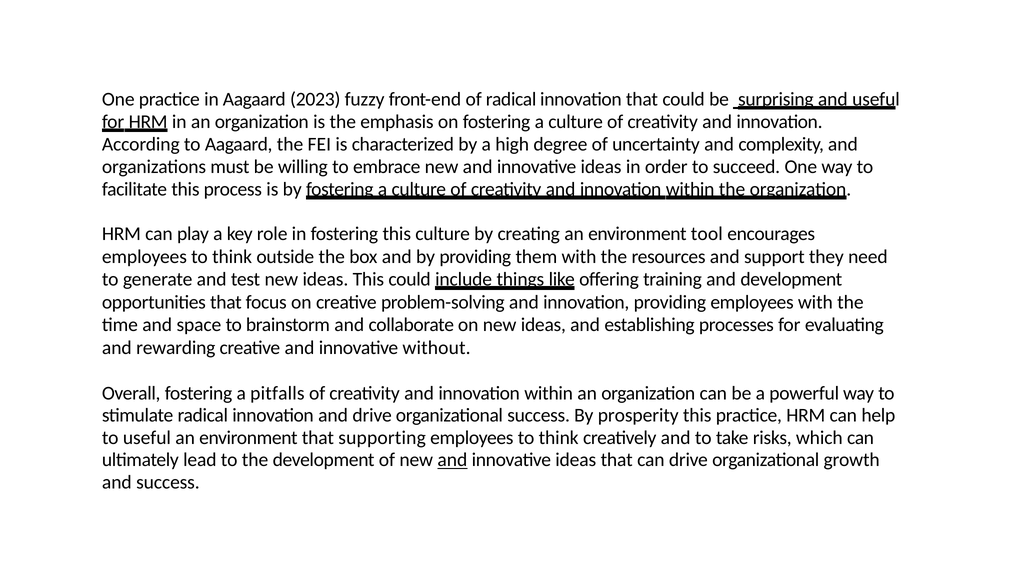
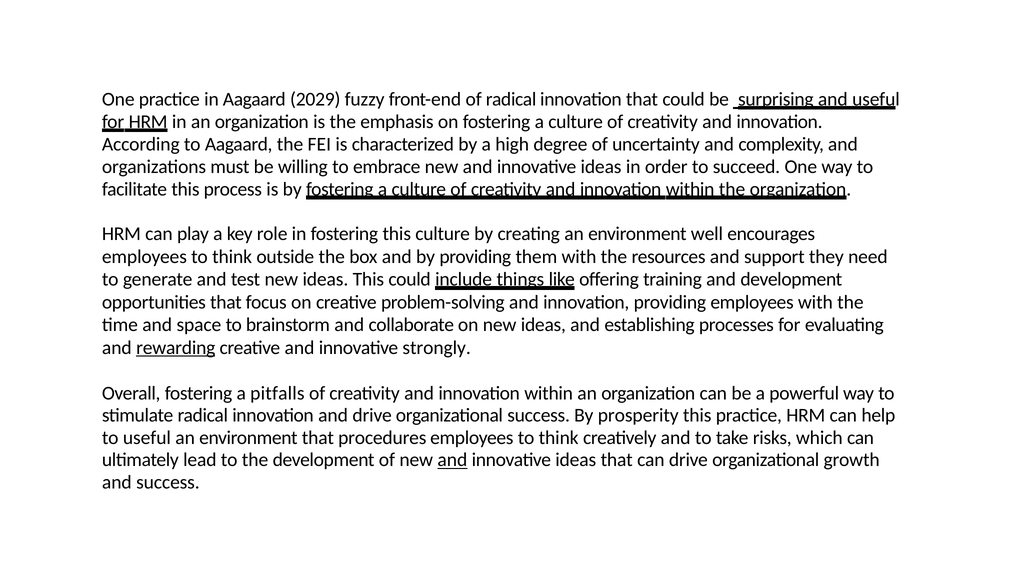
2023: 2023 -> 2029 (315, 99)
tool: tool -> well (707, 234)
rewarding underline: none -> present (176, 348)
without: without -> strongly (437, 348)
supporting: supporting -> procedures (382, 438)
